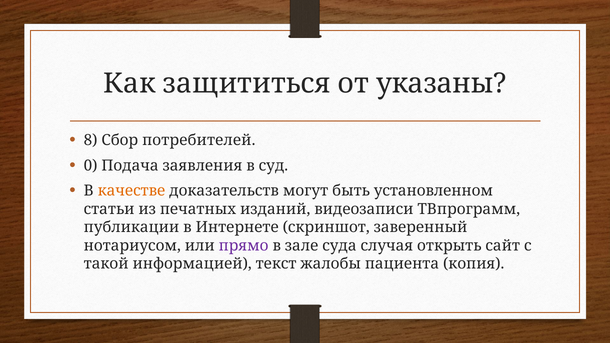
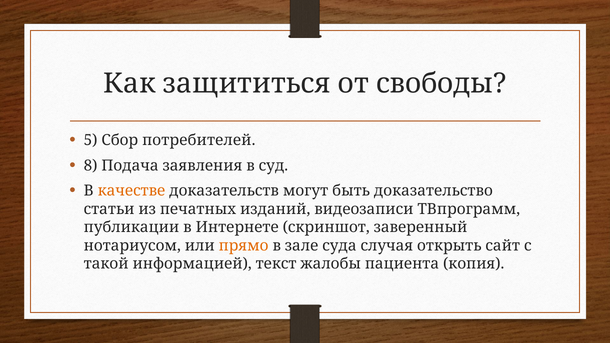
указаны: указаны -> свободы (441, 84)
8: 8 -> 5 (91, 140)
0: 0 -> 8 (91, 166)
установленном: установленном -> доказательство (433, 191)
прямо colour: purple -> orange (244, 246)
